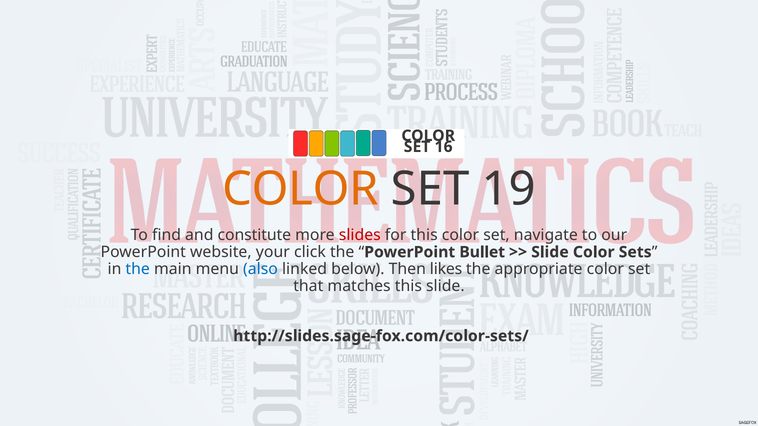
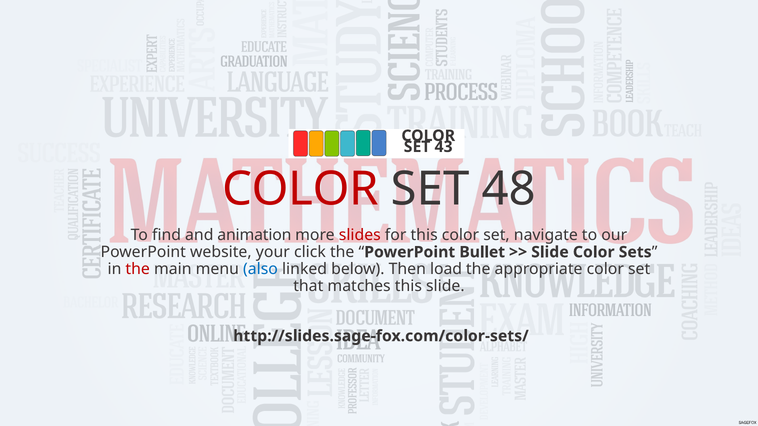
16: 16 -> 43 (444, 147)
COLOR colour: orange -> red (300, 189)
19: 19 -> 48 (509, 189)
constitute: constitute -> animation (254, 235)
the colour: blue -> red (138, 269)
likes: likes -> load (446, 269)
